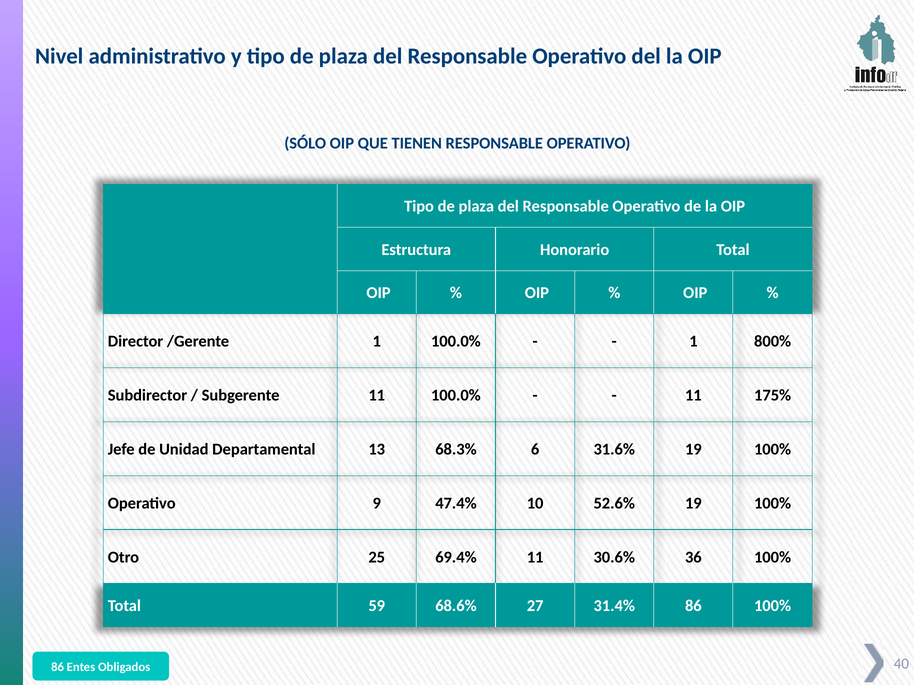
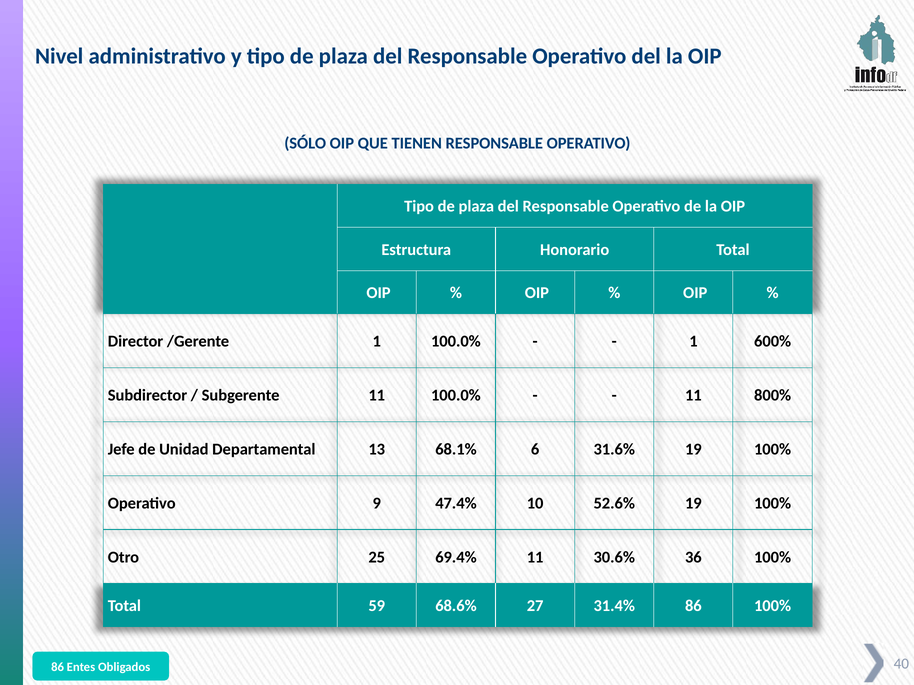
800%: 800% -> 600% (773, 342)
175%: 175% -> 800% (773, 396)
68.3%: 68.3% -> 68.1% (456, 450)
